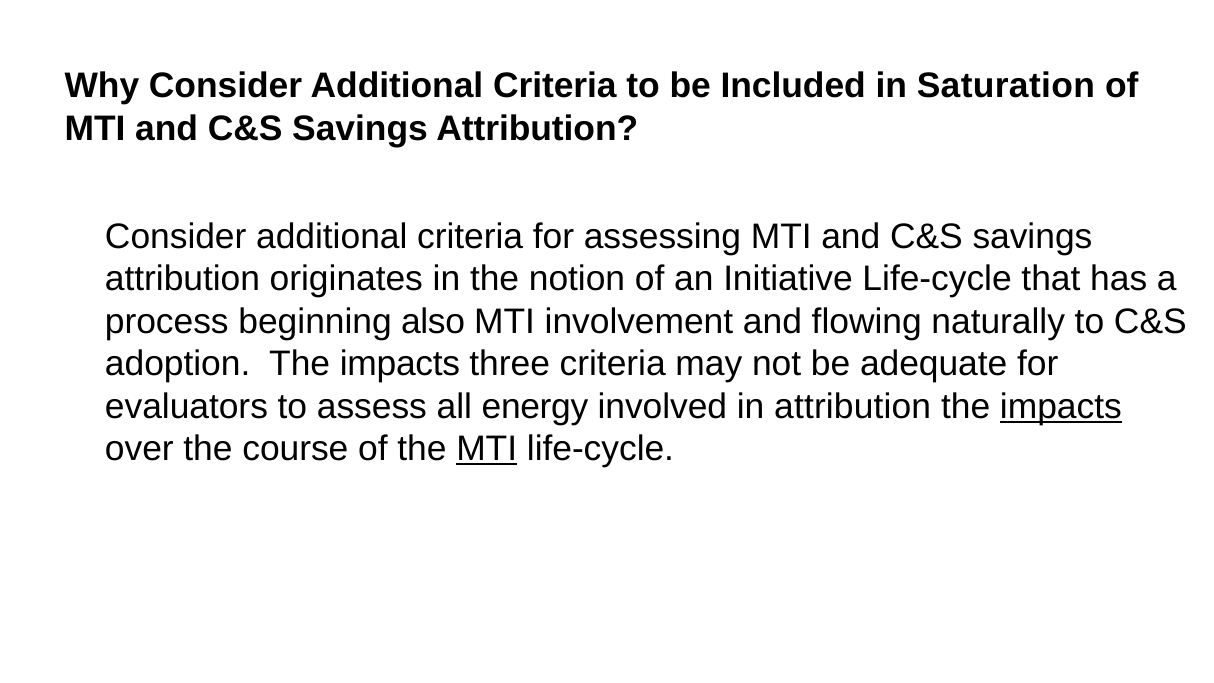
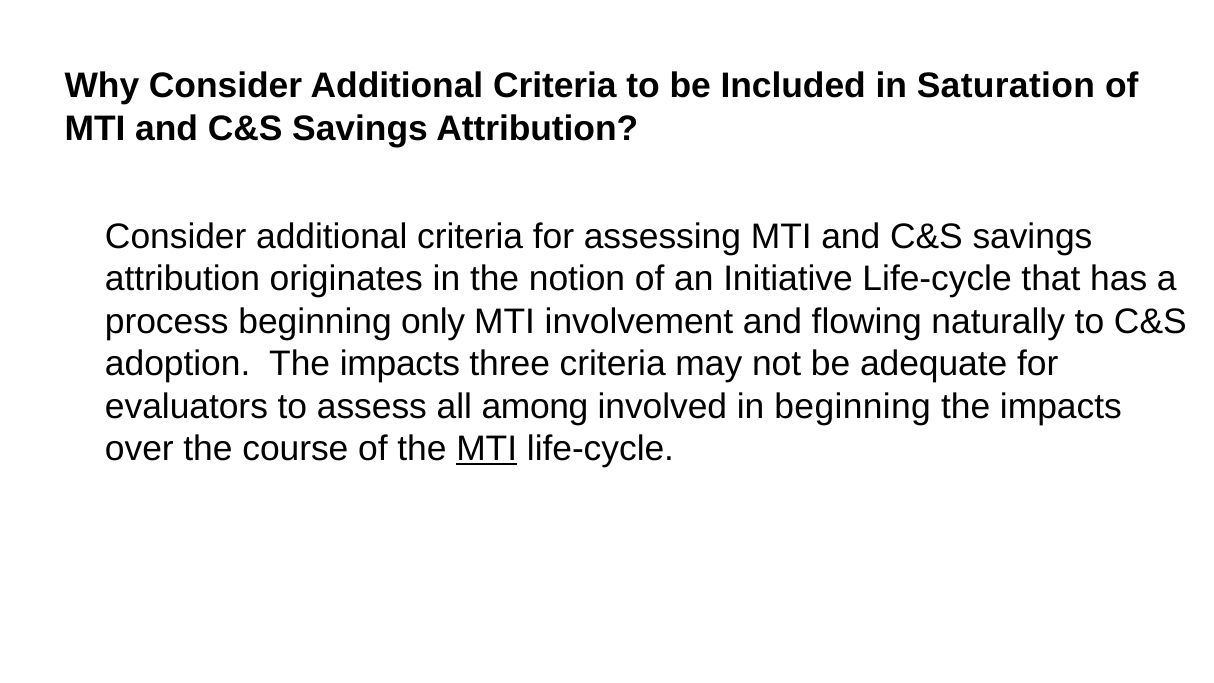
also: also -> only (433, 321)
energy: energy -> among (535, 406)
in attribution: attribution -> beginning (853, 406)
impacts underline: present -> none (1061, 406)
